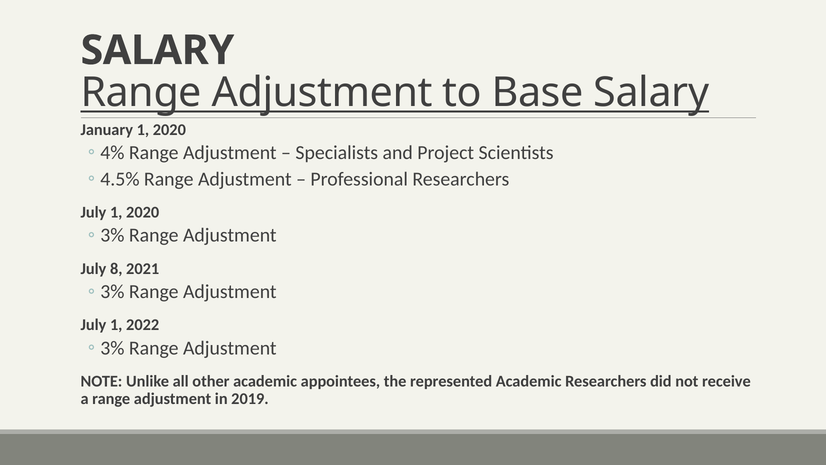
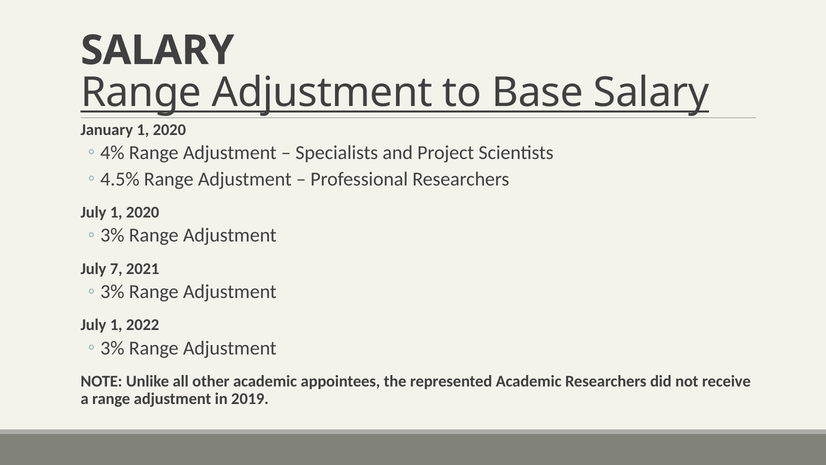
8: 8 -> 7 (116, 269)
